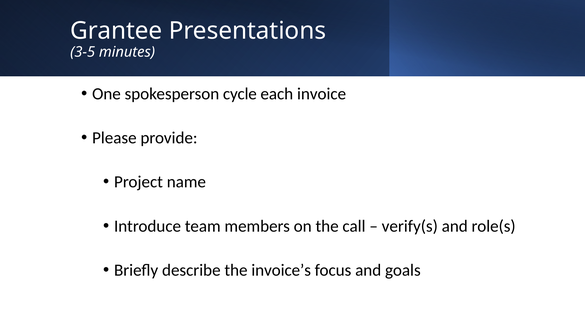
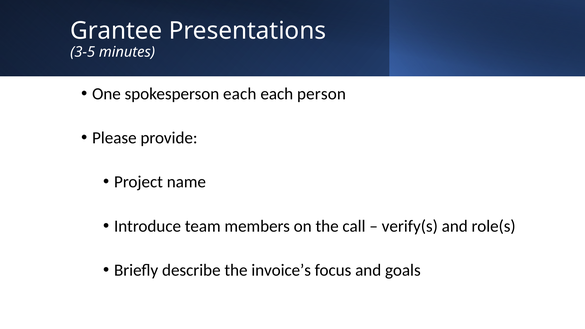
spokesperson cycle: cycle -> each (240, 94)
invoice: invoice -> person (321, 94)
